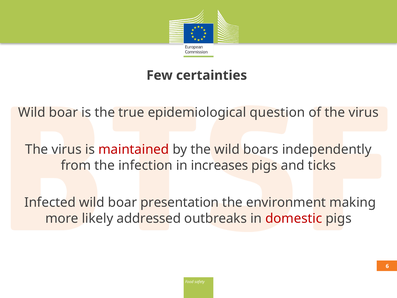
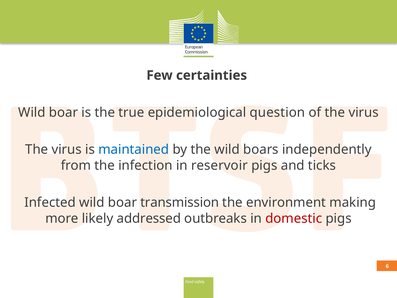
maintained colour: red -> blue (134, 149)
increases: increases -> reservoir (219, 165)
presentation: presentation -> transmission (180, 202)
